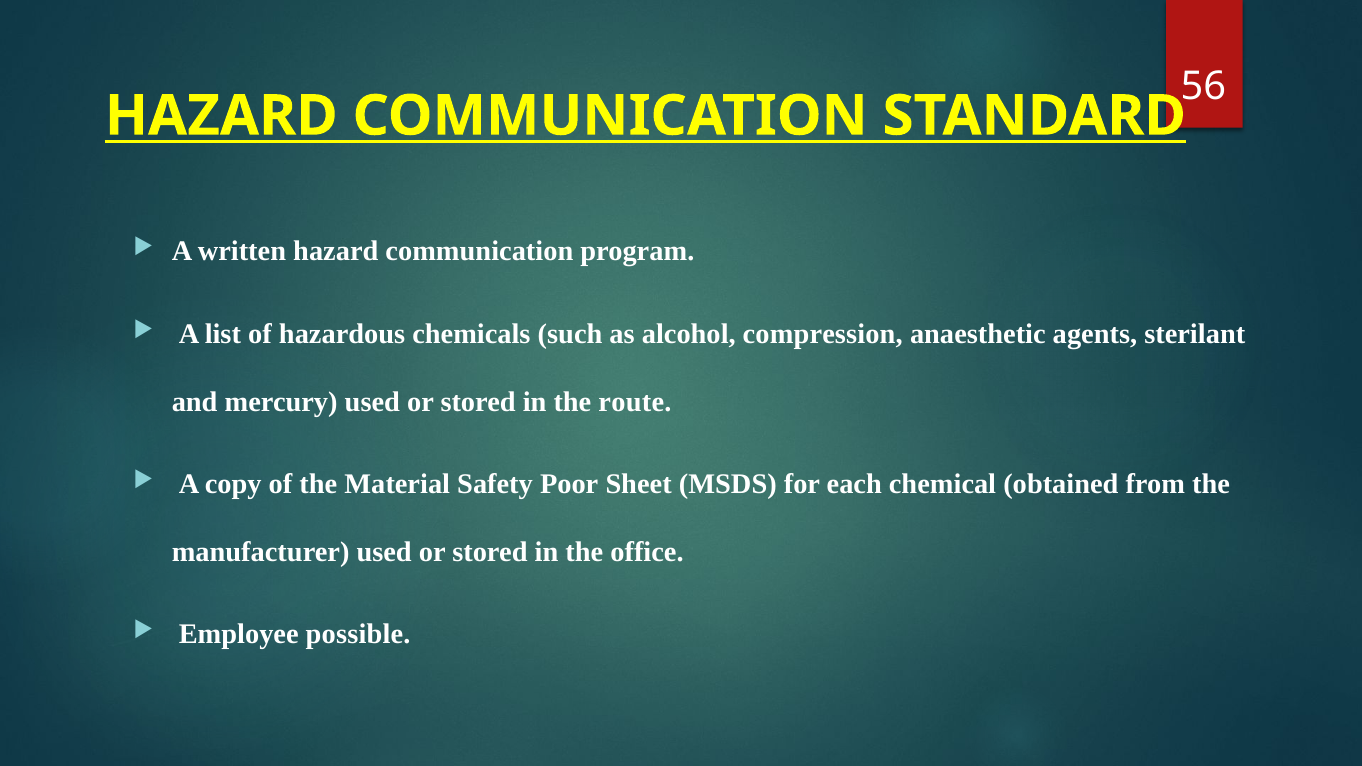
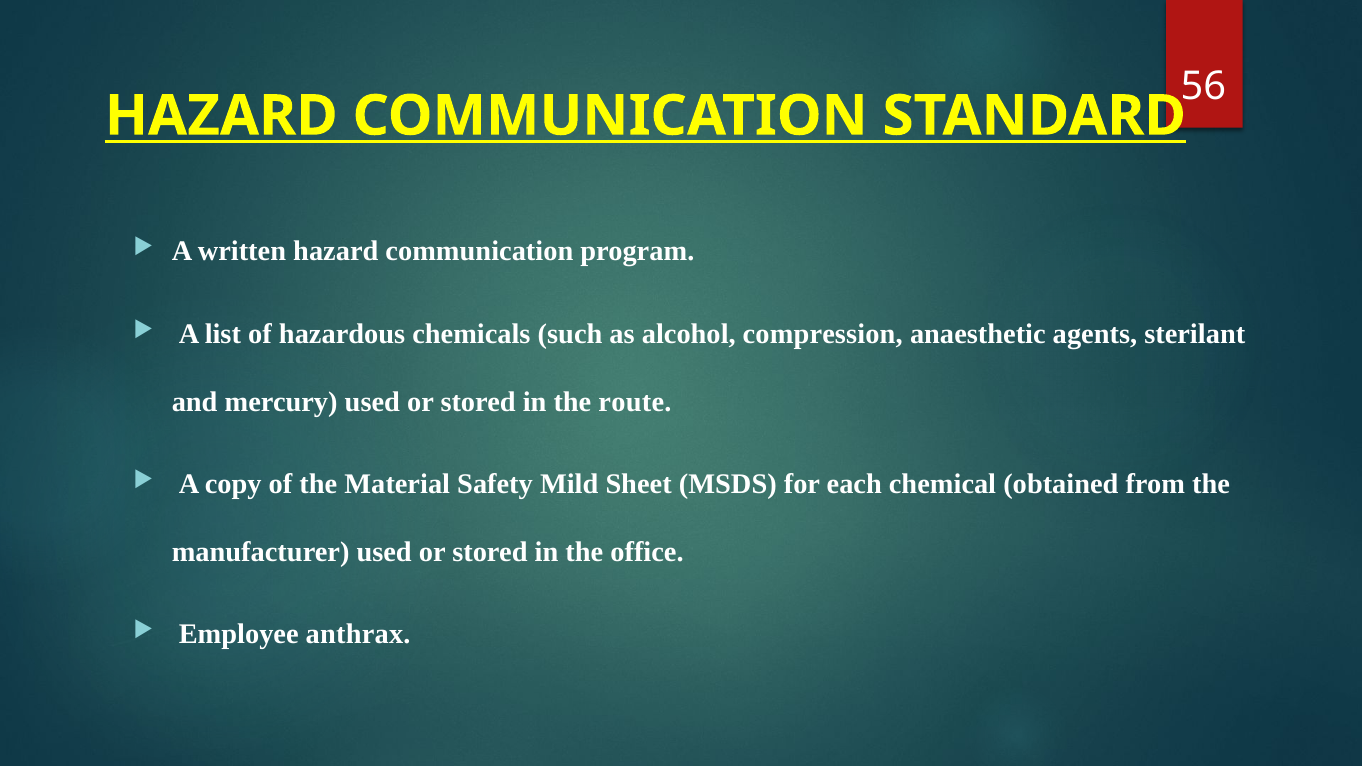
Poor: Poor -> Mild (569, 484)
possible: possible -> anthrax (358, 635)
